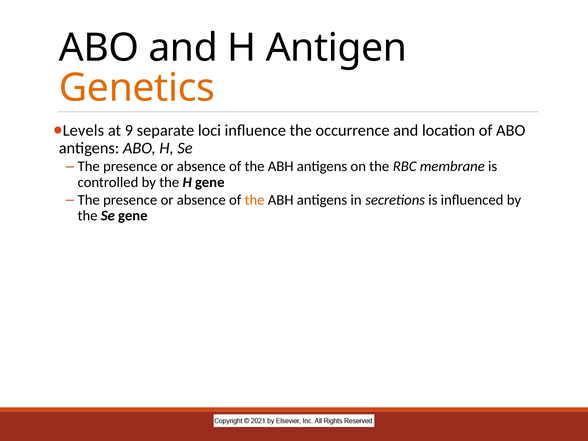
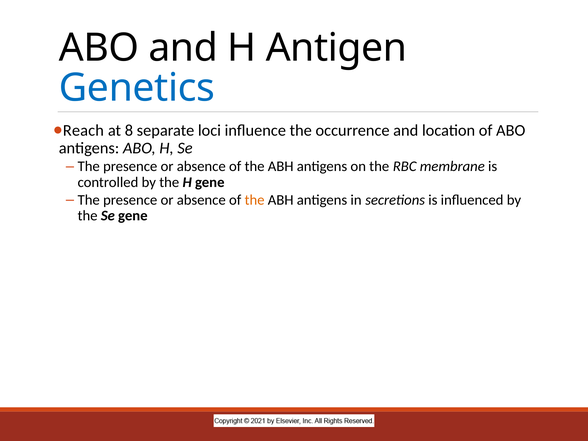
Genetics colour: orange -> blue (137, 88)
Levels: Levels -> Reach (83, 130)
9: 9 -> 8 (129, 130)
